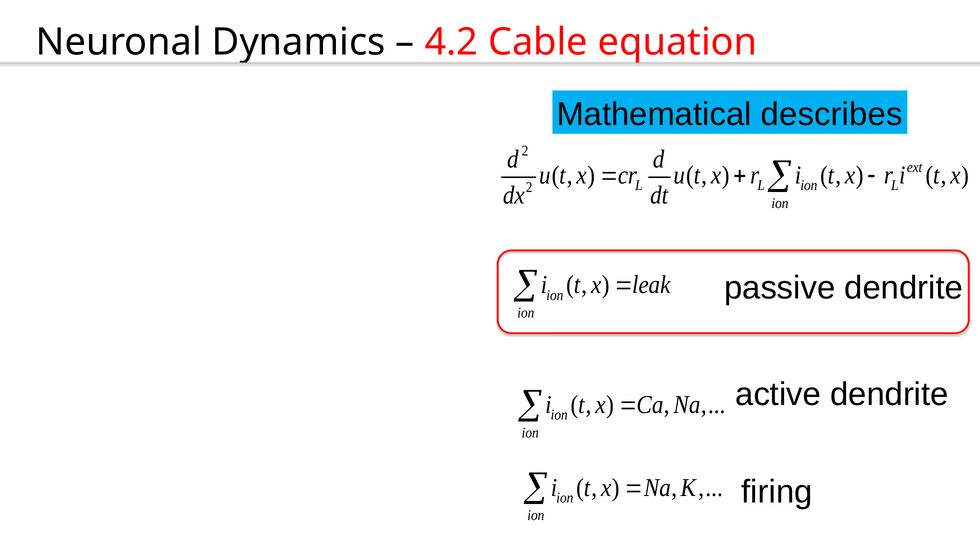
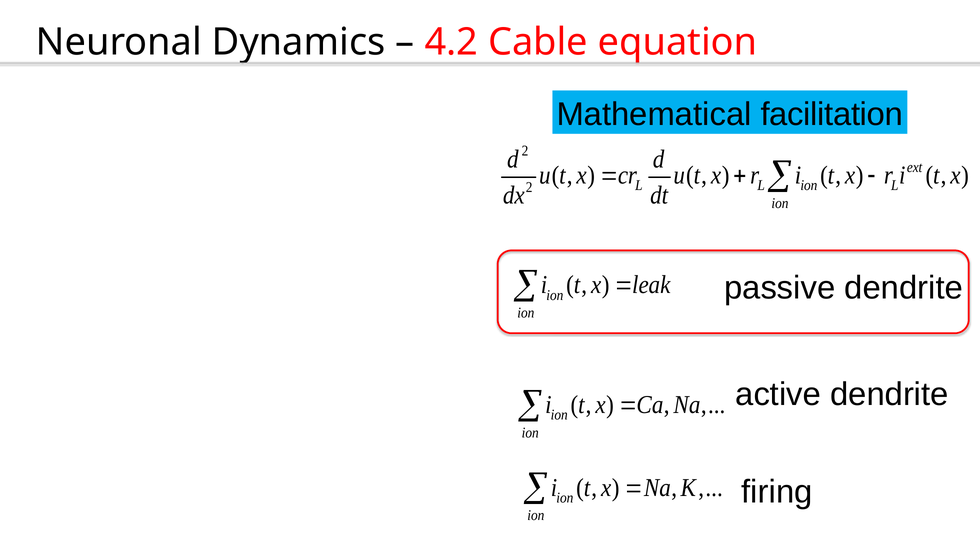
describes: describes -> facilitation (832, 114)
